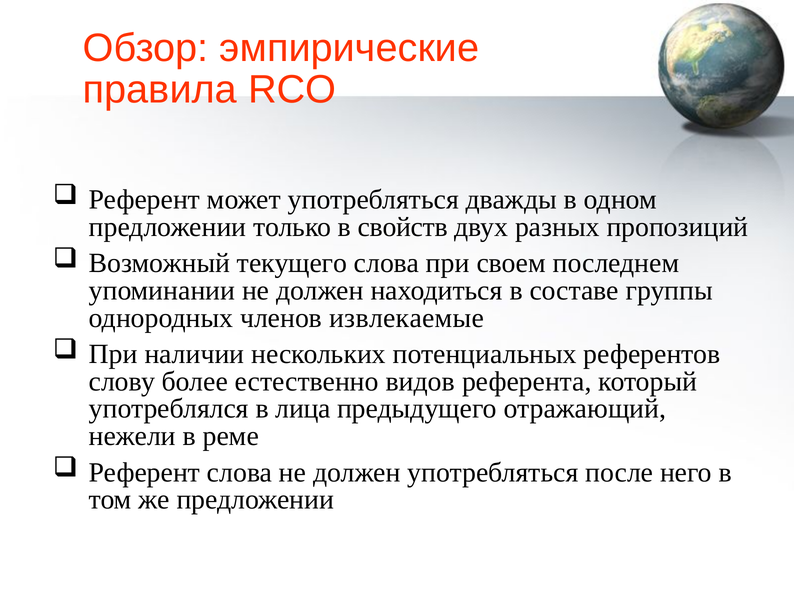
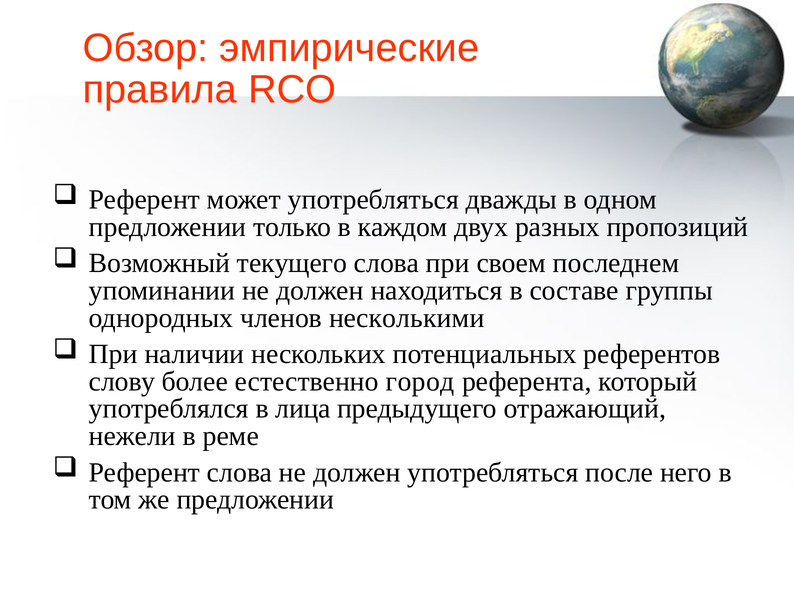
свойств: свойств -> каждом (403, 227)
извлекаемые: извлекаемые -> несколькими (407, 318)
видов: видов -> город (420, 382)
